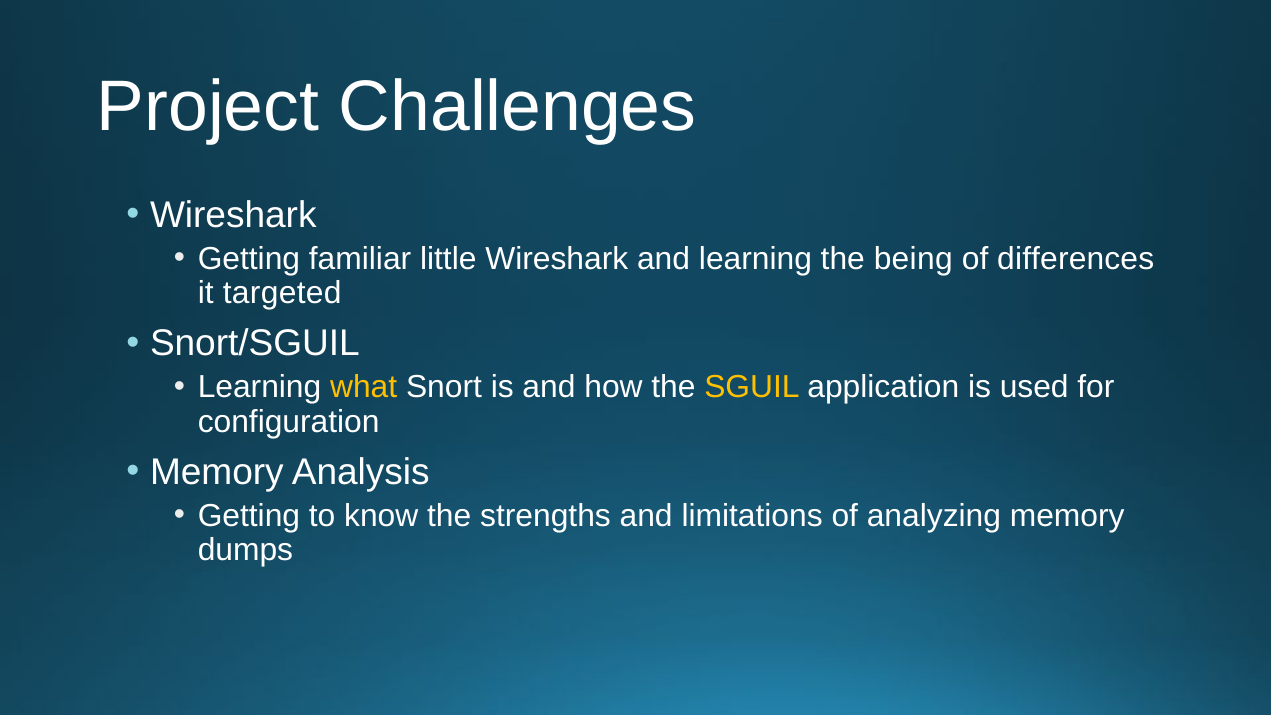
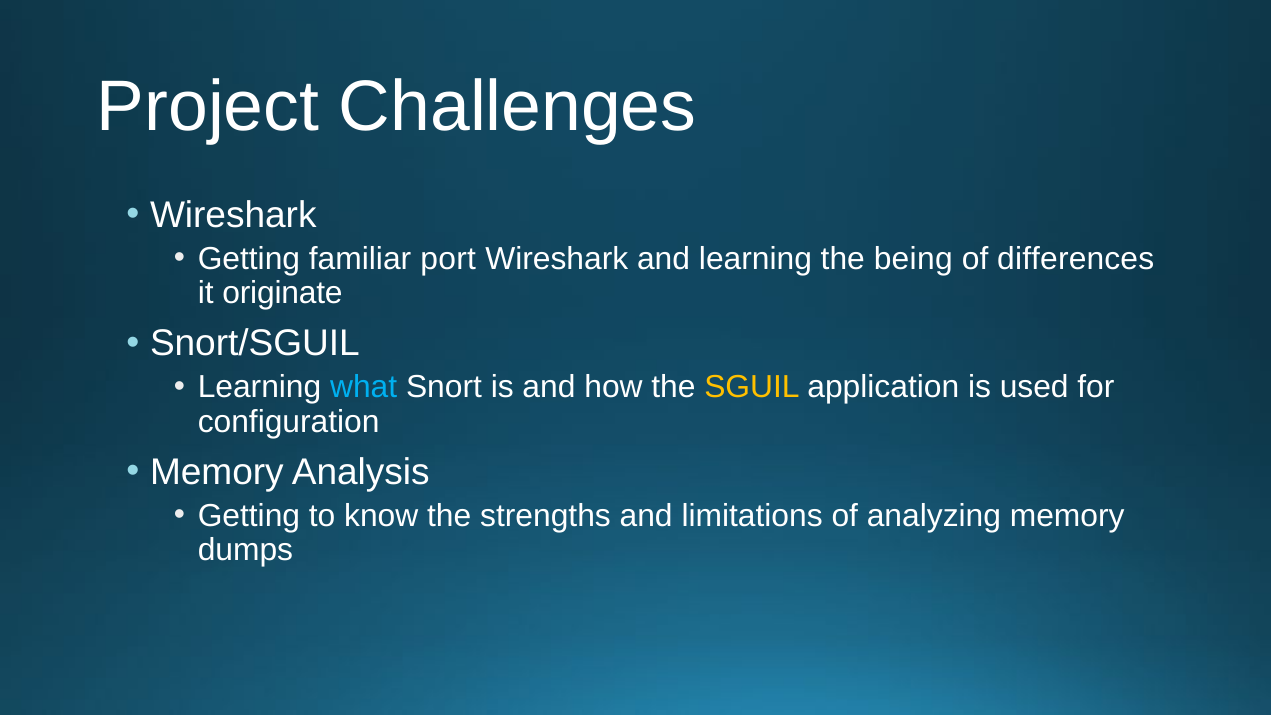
little: little -> port (448, 259)
targeted: targeted -> originate (283, 293)
what colour: yellow -> light blue (364, 387)
